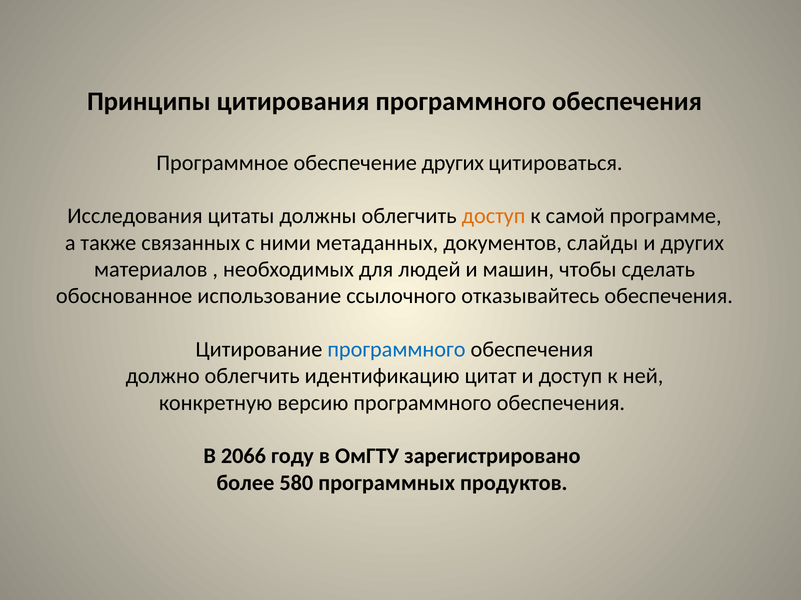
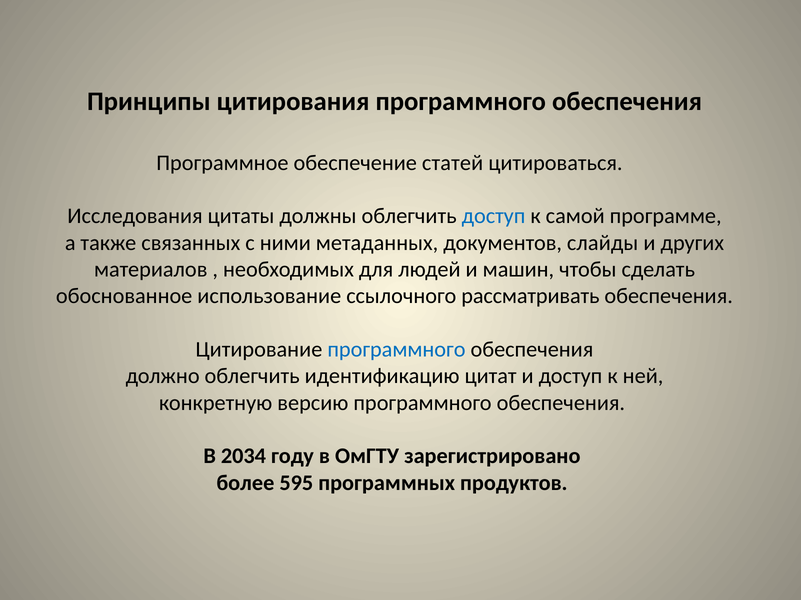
обеспечение других: других -> статей (453, 163)
доступ colour: orange -> blue (494, 216)
отказывайтесь: отказывайтесь -> рассматривать (530, 296)
2066: 2066 -> 2034 (243, 457)
580: 580 -> 595 (296, 483)
